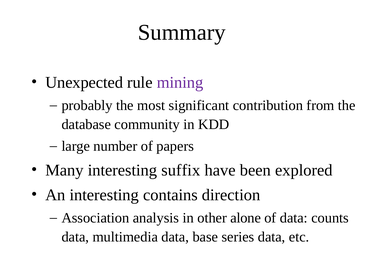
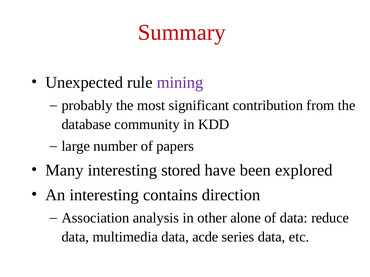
Summary colour: black -> red (182, 32)
suffix: suffix -> stored (181, 170)
counts: counts -> reduce (330, 218)
base: base -> acde (205, 237)
